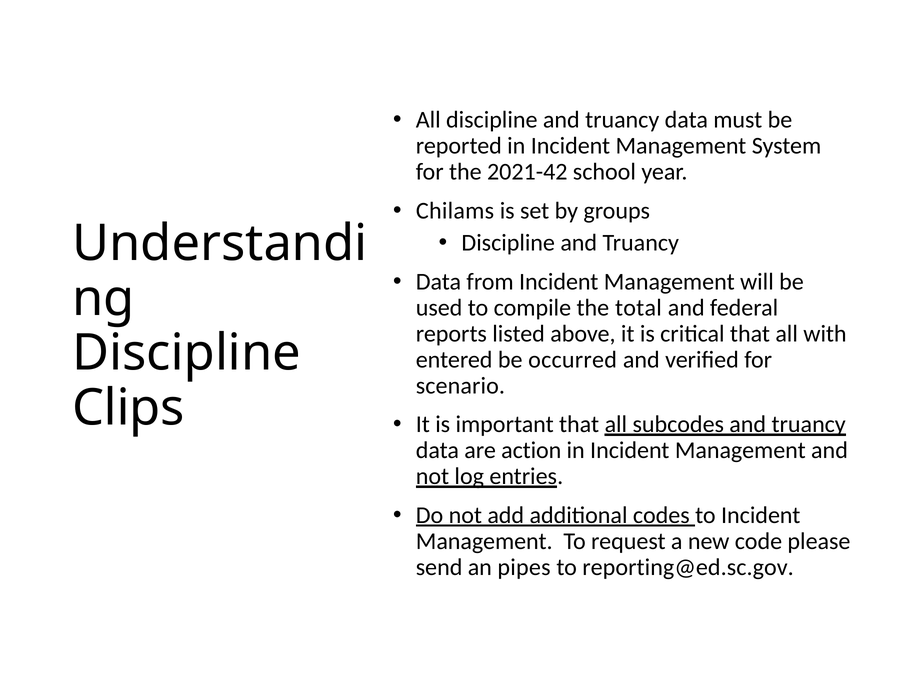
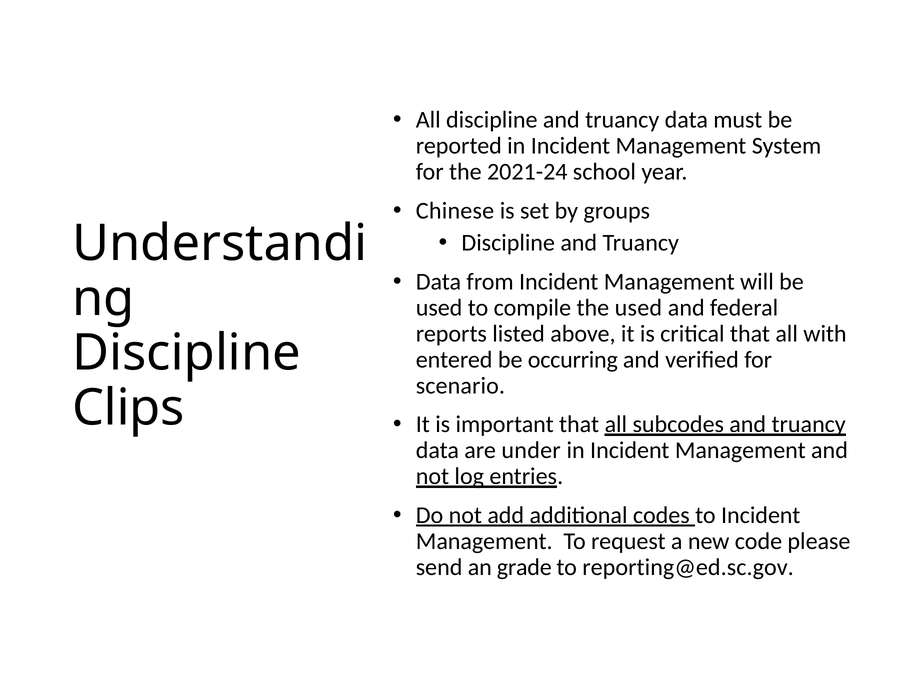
2021-42: 2021-42 -> 2021-24 (527, 172)
Chilams: Chilams -> Chinese (455, 211)
the total: total -> used (638, 308)
occurred: occurred -> occurring (573, 360)
action: action -> under (531, 450)
pipes: pipes -> grade (524, 567)
